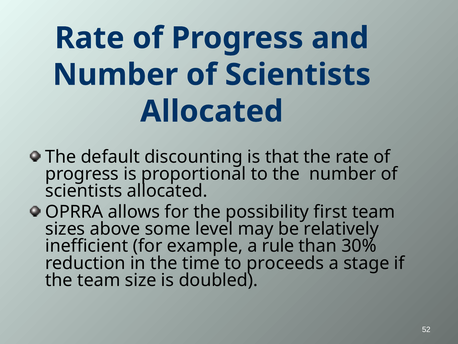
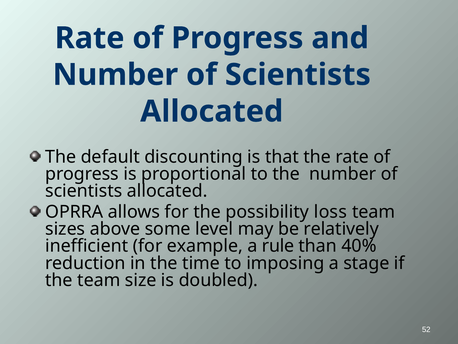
first: first -> loss (330, 211)
30%: 30% -> 40% (359, 246)
proceeds: proceeds -> imposing (285, 263)
